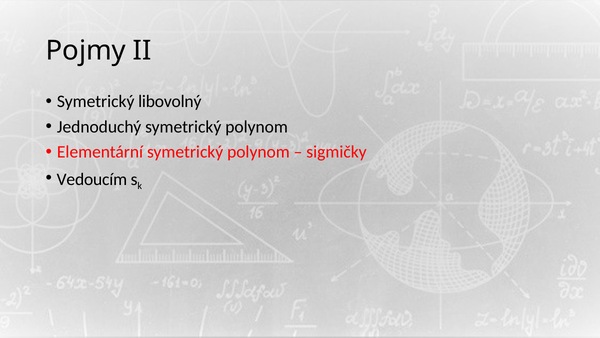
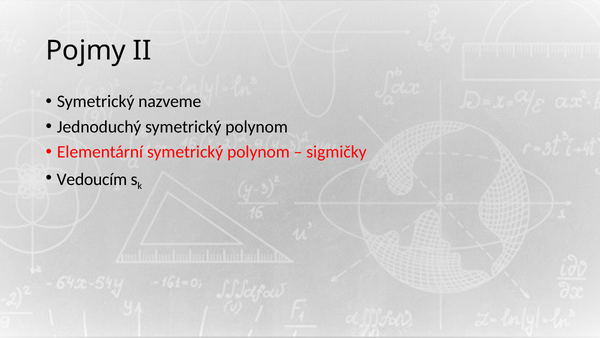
libovolný: libovolný -> nazveme (170, 101)
